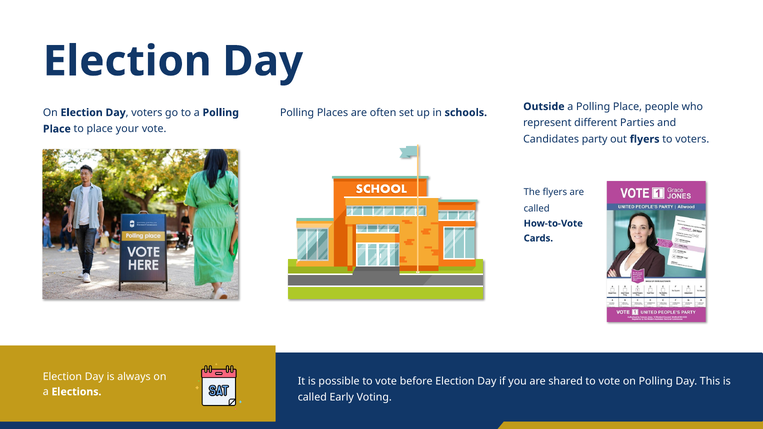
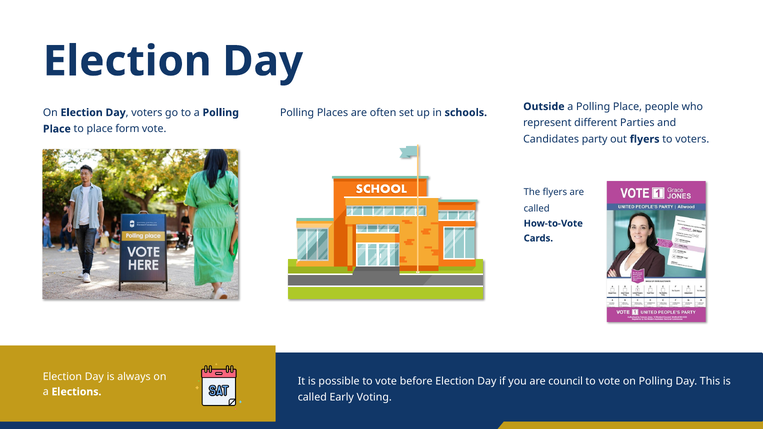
your: your -> form (127, 129)
shared: shared -> council (566, 381)
